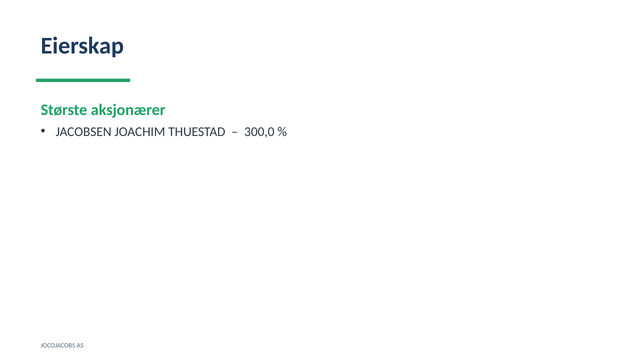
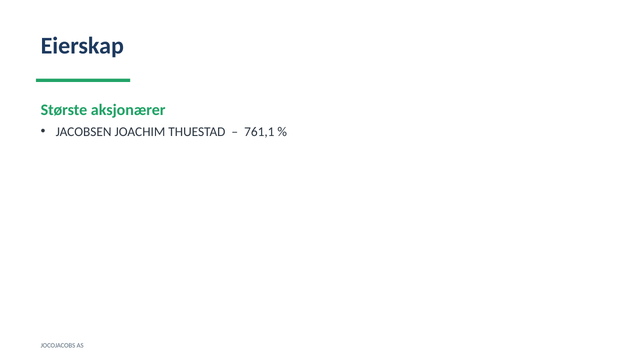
300,0: 300,0 -> 761,1 (259, 131)
